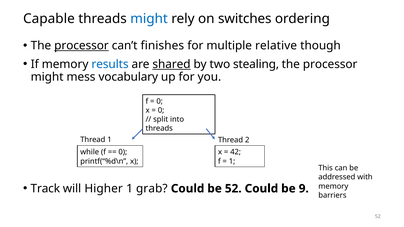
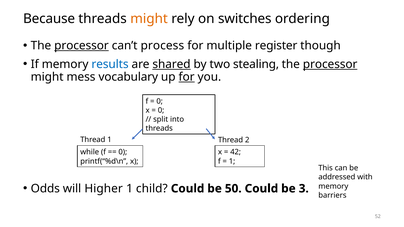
Capable: Capable -> Because (49, 19)
might colour: blue -> orange (149, 19)
finishes: finishes -> process (162, 46)
relative: relative -> register (276, 46)
processor underline: none -> present (330, 64)
for underline: none -> present (187, 77)
Track: Track -> Odds (45, 189)
grab: grab -> child (152, 189)
be 52: 52 -> 50 (233, 189)
9: 9 -> 3 (304, 189)
